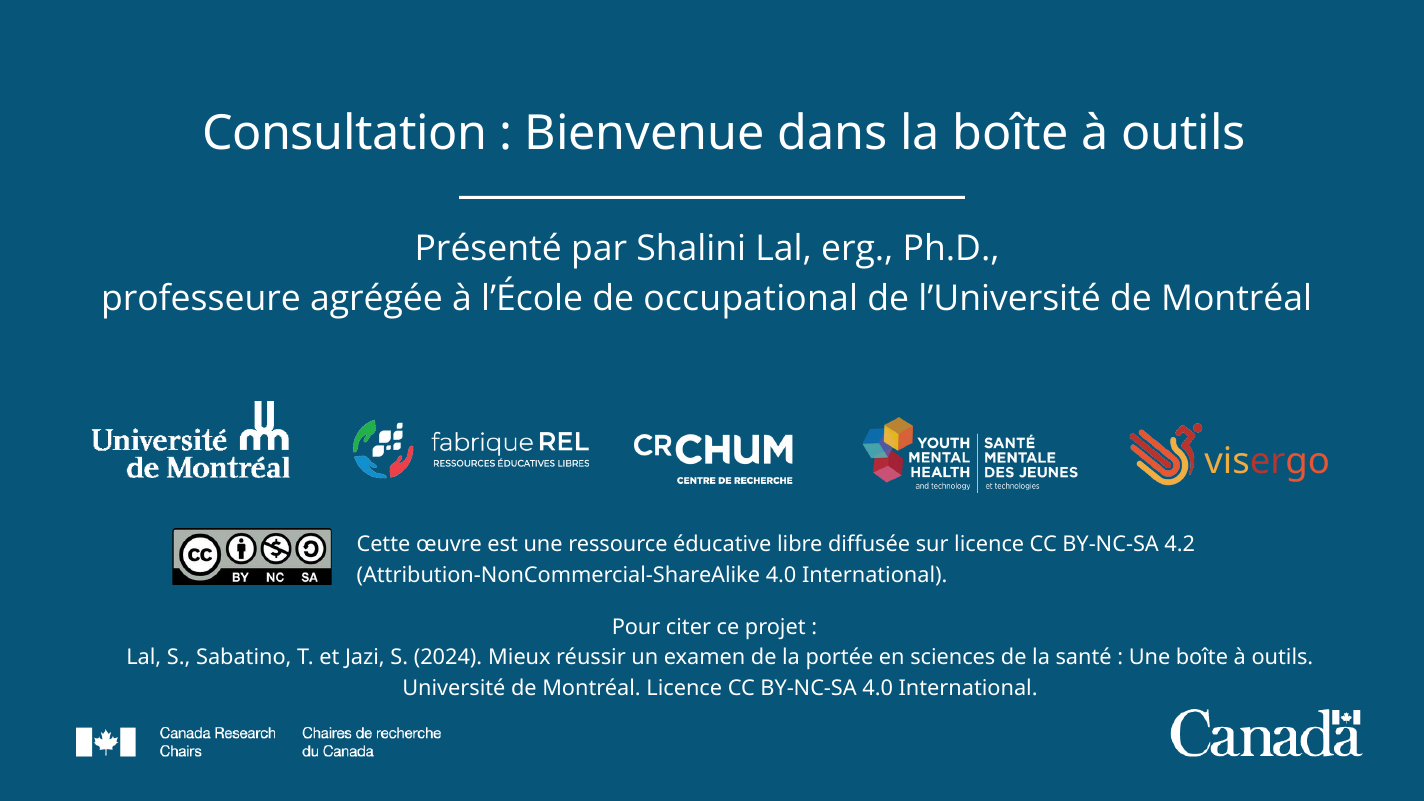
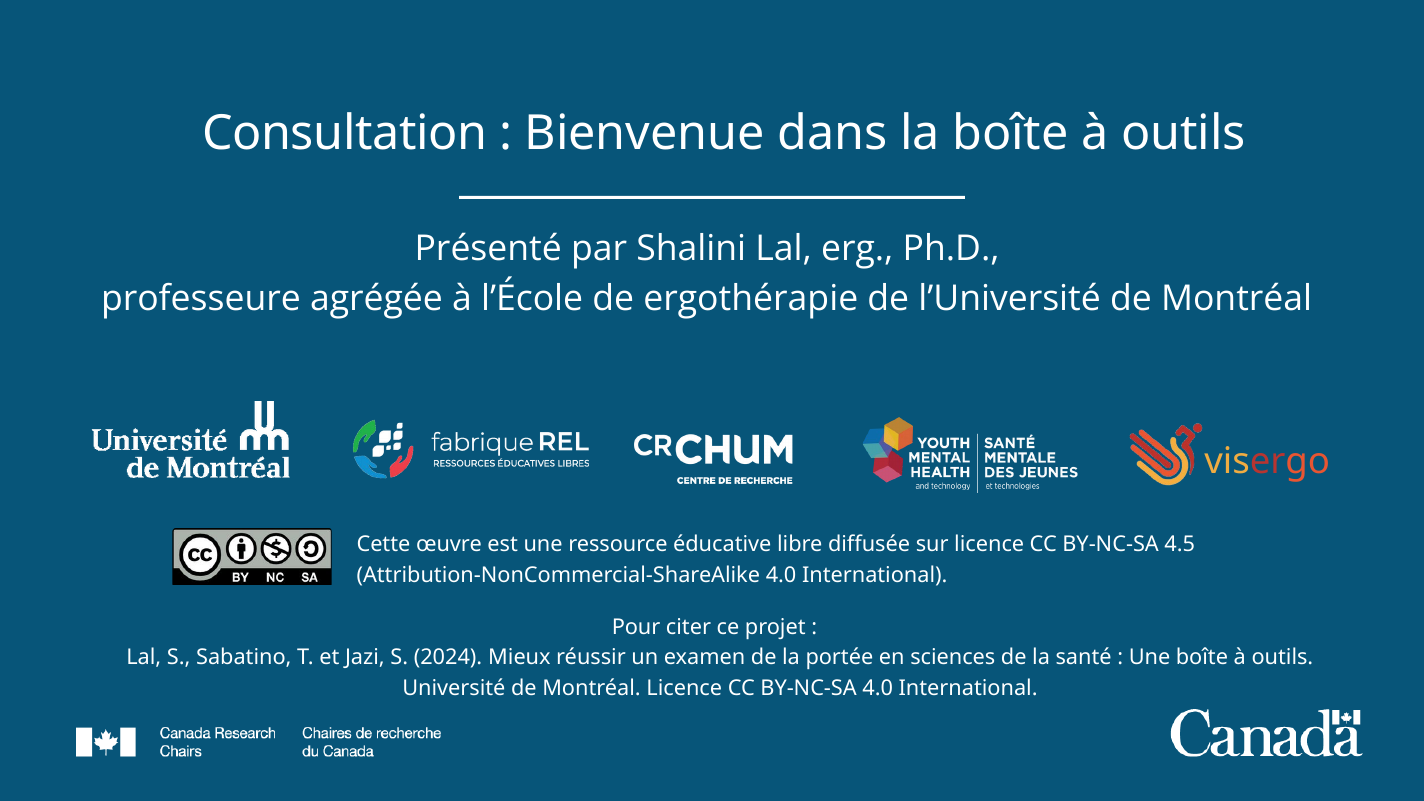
occupational: occupational -> ergothérapie (751, 299)
4.2: 4.2 -> 4.5 (1180, 545)
